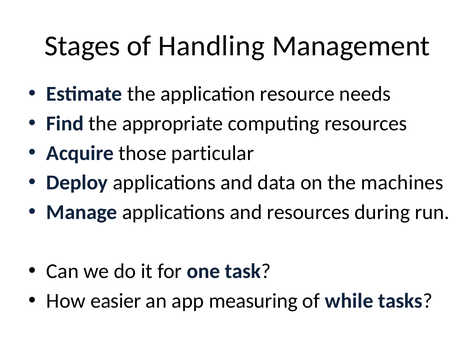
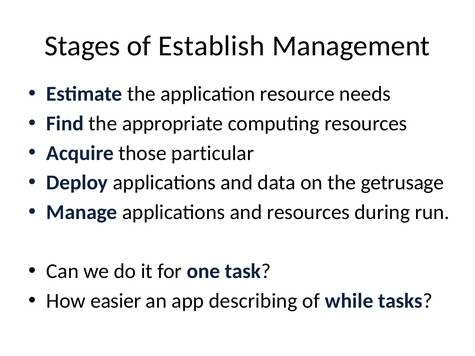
Handling: Handling -> Establish (211, 46)
machines: machines -> getrusage (402, 183)
measuring: measuring -> describing (253, 301)
